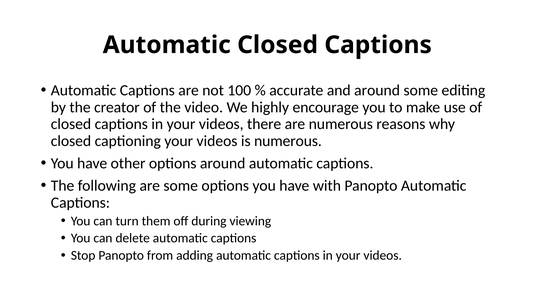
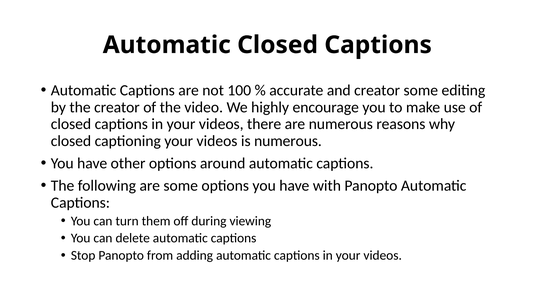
and around: around -> creator (377, 90)
